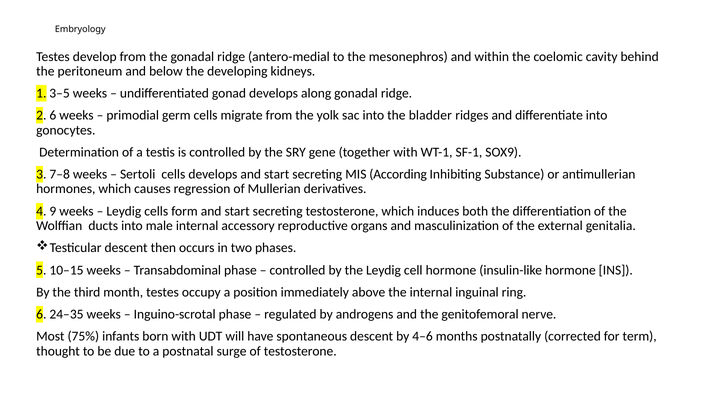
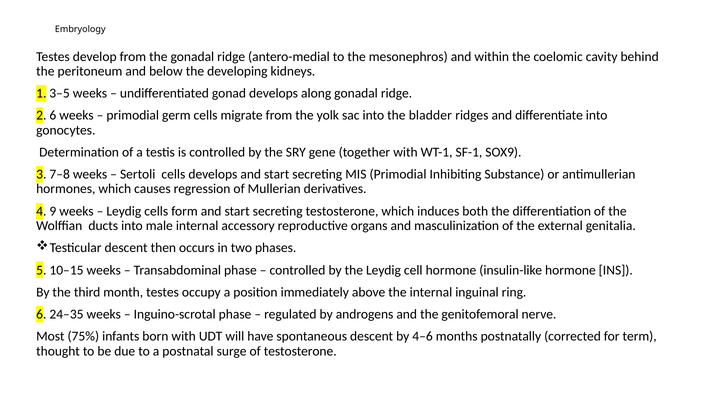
MIS According: According -> Primodial (398, 174)
